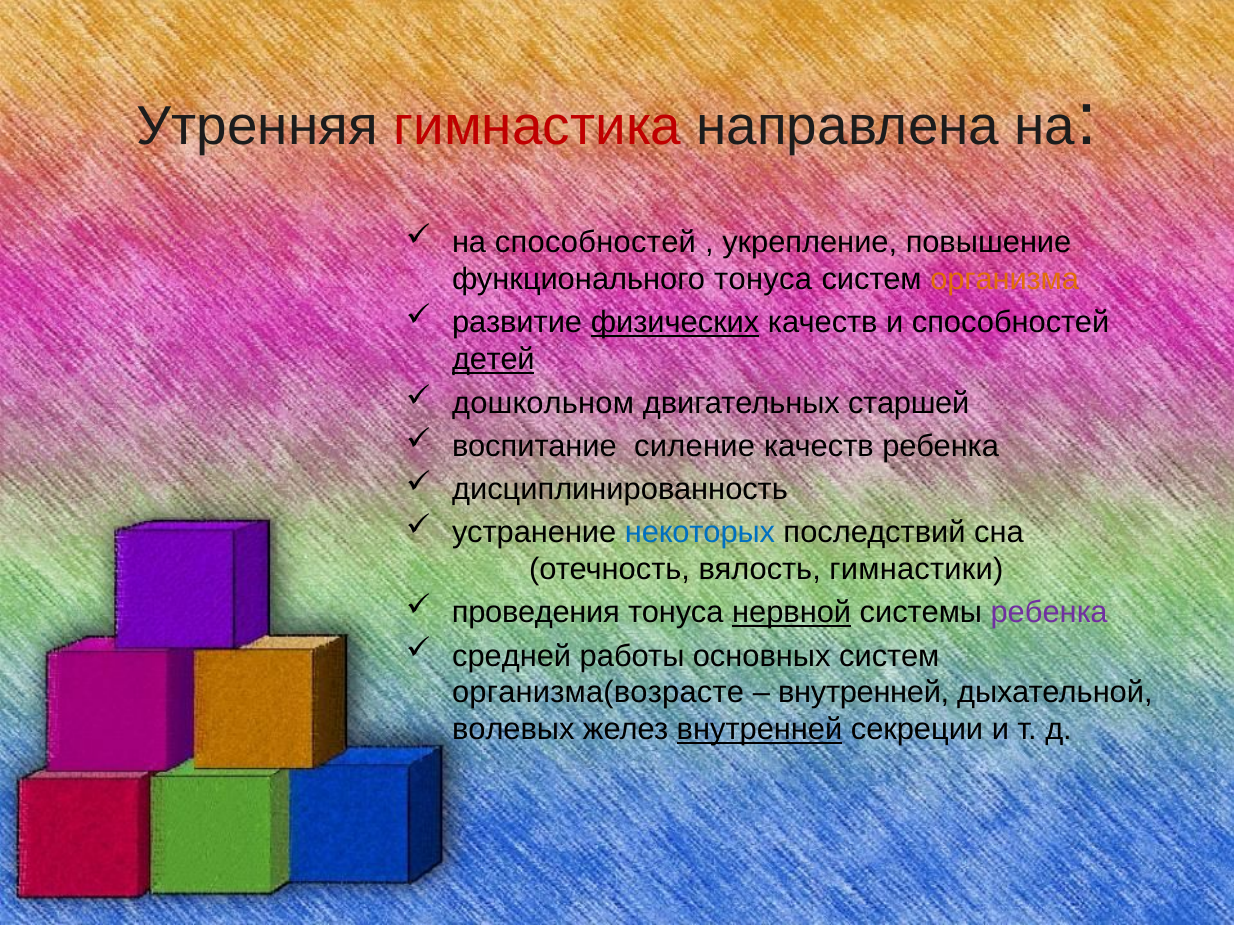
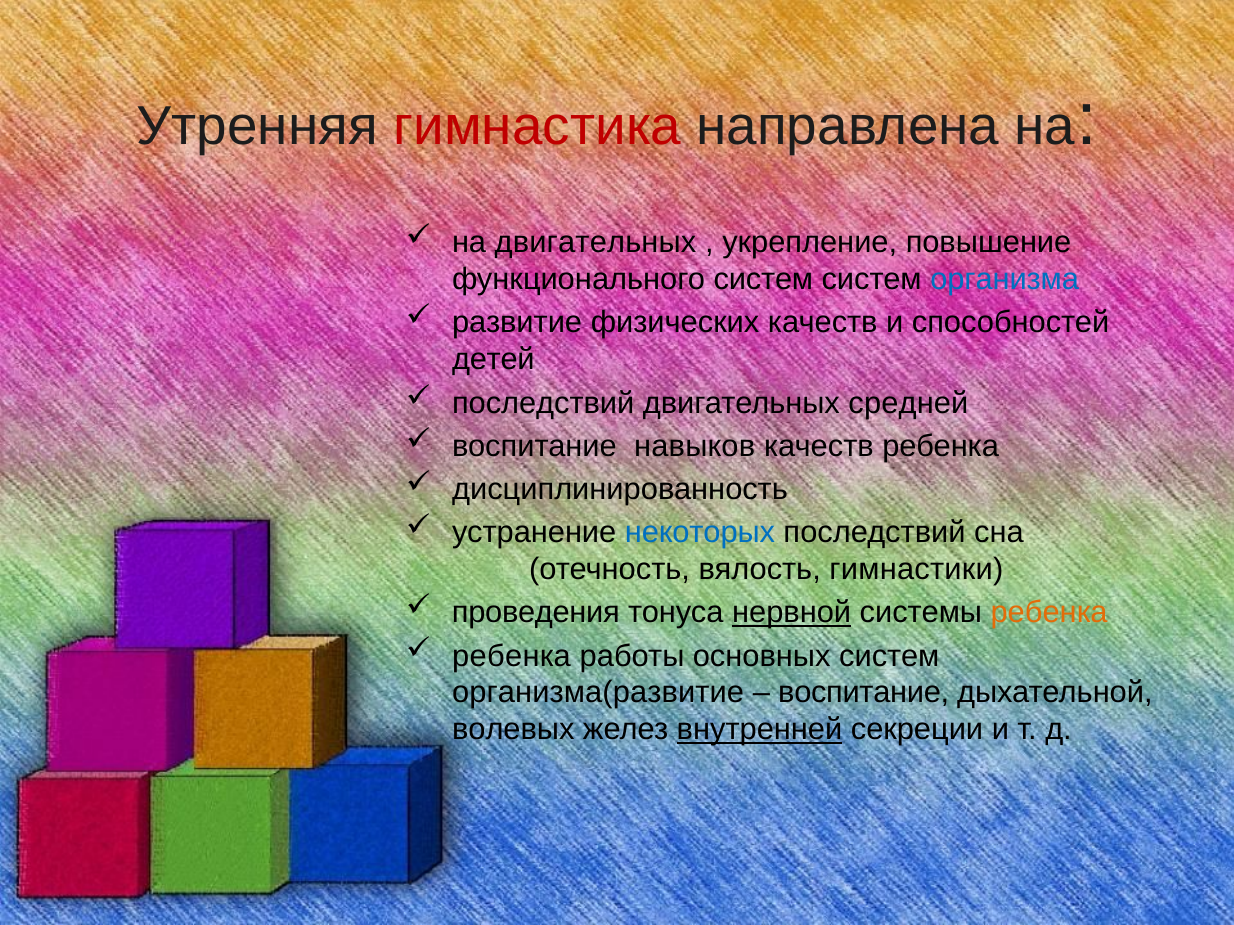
на способностей: способностей -> двигательных (596, 243)
функционального тонуса: тонуса -> систем (763, 280)
организма colour: orange -> blue (1005, 280)
физических underline: present -> none (675, 323)
детей underline: present -> none (493, 360)
дошкольном: дошкольном -> последствий (543, 403)
старшей: старшей -> средней (908, 403)
силение: силение -> навыков (695, 446)
ребенка colour: purple -> orange (1049, 613)
средней: средней -> ребенка (511, 656)
организма(возрасте: организма(возрасте -> организма(развитие (598, 693)
внутренней: внутренней -> воспитание (864, 693)
